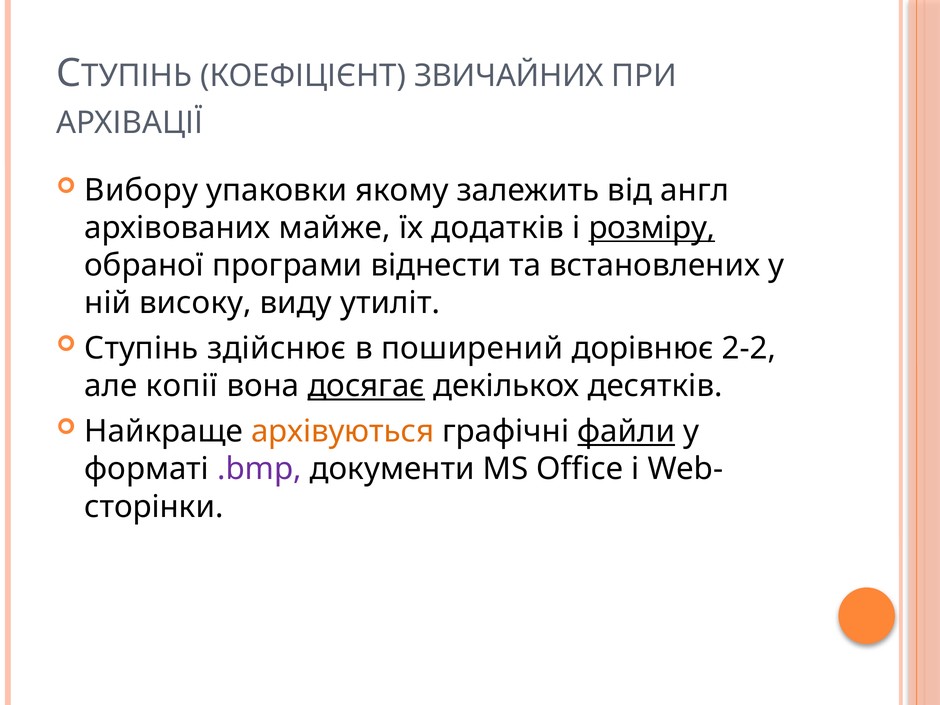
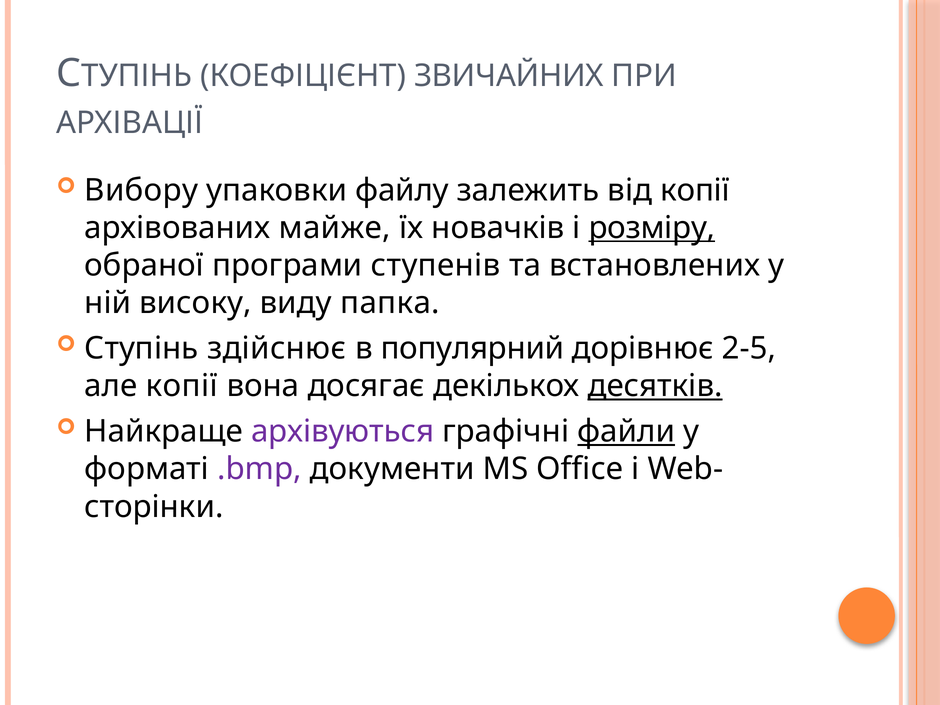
якому: якому -> файлу (402, 190)
від англ: англ -> копії (695, 190)
додатків: додатків -> новачків (498, 228)
віднести: віднести -> ступенів (436, 265)
утиліт: утиліт -> папка (390, 303)
поширений: поширений -> популярний (472, 348)
2-2: 2-2 -> 2-5 (749, 348)
досягає underline: present -> none (366, 386)
десятків underline: none -> present (655, 386)
архівуються colour: orange -> purple (343, 431)
